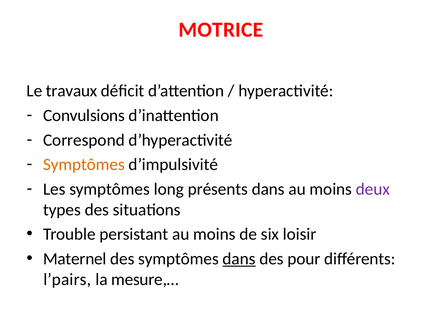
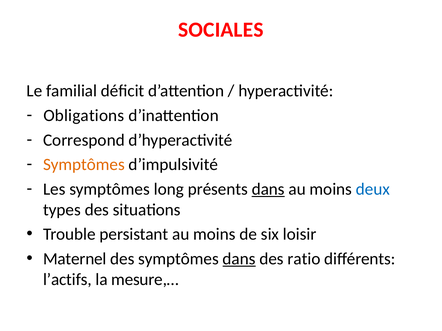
MOTRICE: MOTRICE -> SOCIALES (221, 30)
travaux: travaux -> familial (72, 91)
Convulsions: Convulsions -> Obligations (84, 116)
dans underline: none -> present (268, 189)
deux colour: purple -> blue (373, 189)
pour: pour -> ratio (304, 259)
l’pairs: l’pairs -> l’actifs (67, 280)
